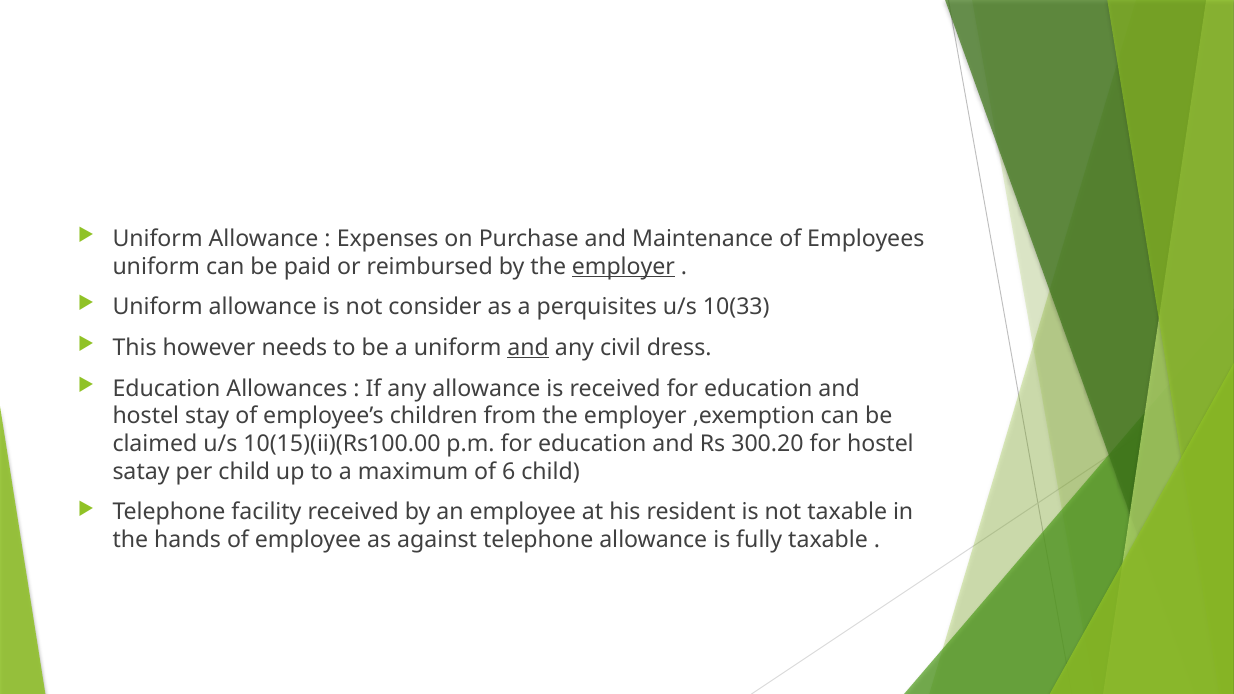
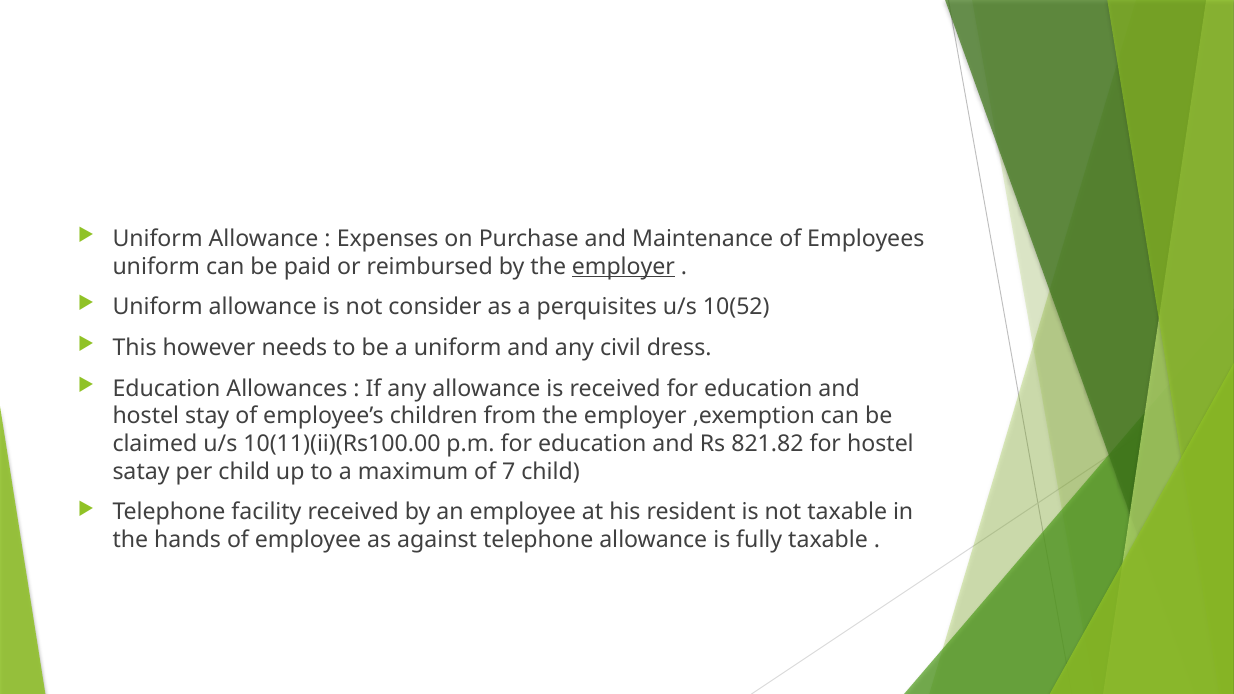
10(33: 10(33 -> 10(52 (736, 307)
and underline: present -> none (528, 348)
10(15)(ii)(Rs100.00: 10(15)(ii)(Rs100.00 -> 10(11)(ii)(Rs100.00 (342, 444)
300.20: 300.20 -> 821.82 (767, 444)
6: 6 -> 7 (509, 472)
